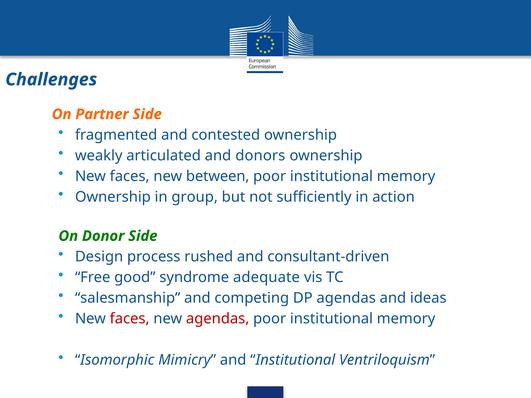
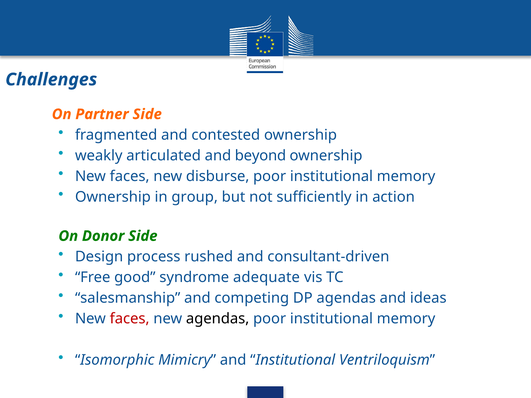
donors: donors -> beyond (260, 156)
between: between -> disburse (218, 176)
agendas colour: red -> black (218, 319)
